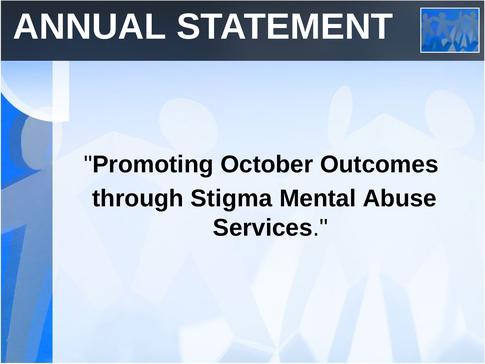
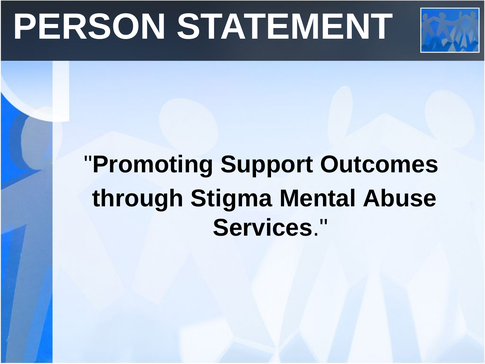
ANNUAL: ANNUAL -> PERSON (90, 27)
October: October -> Support (267, 164)
